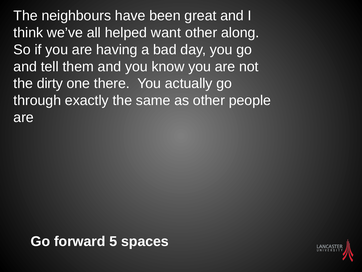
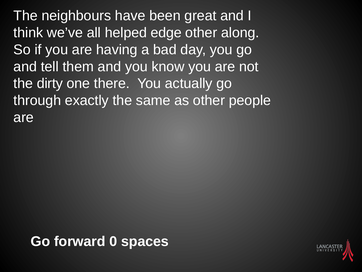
want: want -> edge (166, 33)
5: 5 -> 0 (113, 241)
